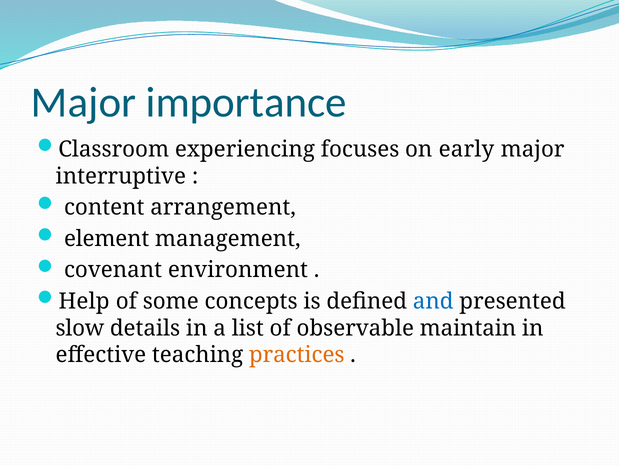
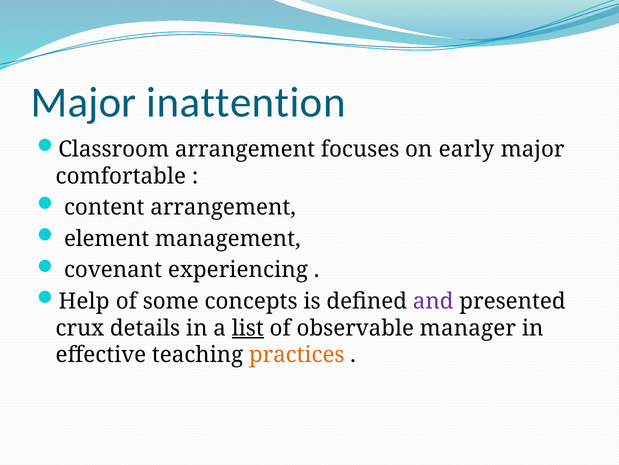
importance: importance -> inattention (246, 102)
Classroom experiencing: experiencing -> arrangement (245, 149)
interruptive: interruptive -> comfortable (121, 176)
environment: environment -> experiencing (238, 270)
and colour: blue -> purple (433, 301)
slow: slow -> crux (80, 328)
list underline: none -> present (248, 328)
maintain: maintain -> manager (468, 328)
